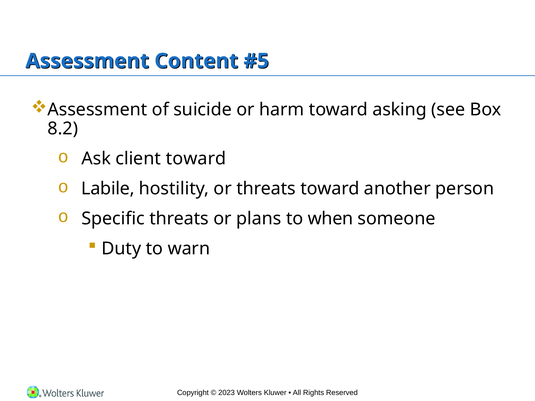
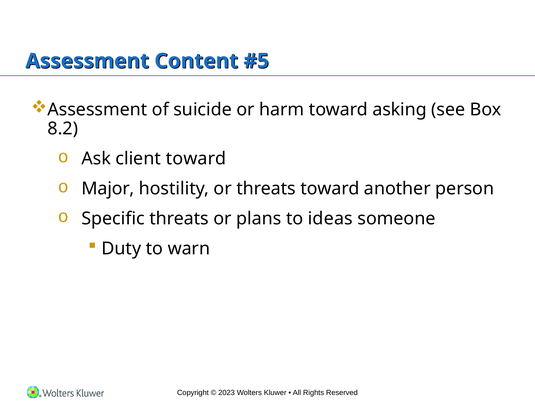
Labile: Labile -> Major (108, 189)
when: when -> ideas (330, 219)
